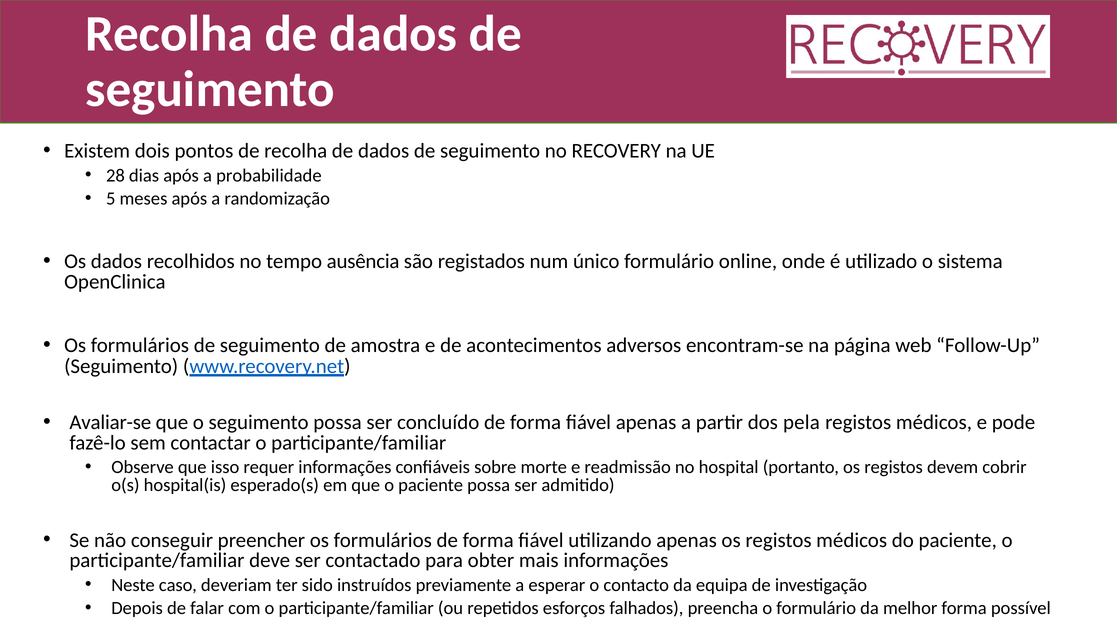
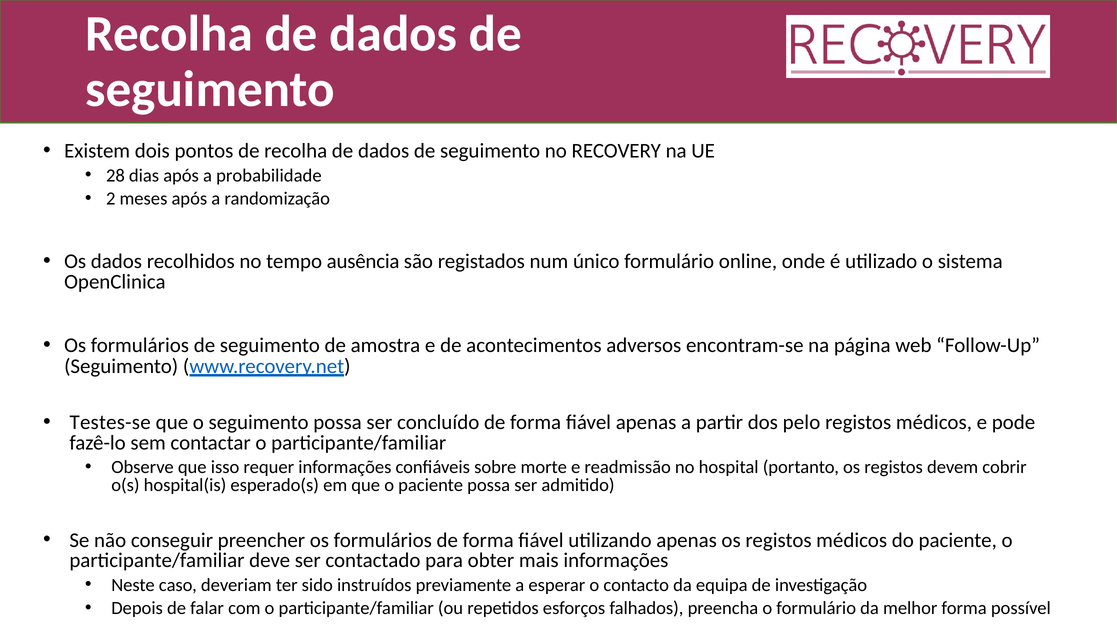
5: 5 -> 2 (111, 199)
Avaliar-se: Avaliar-se -> Testes-se (110, 423)
pela: pela -> pelo (802, 423)
